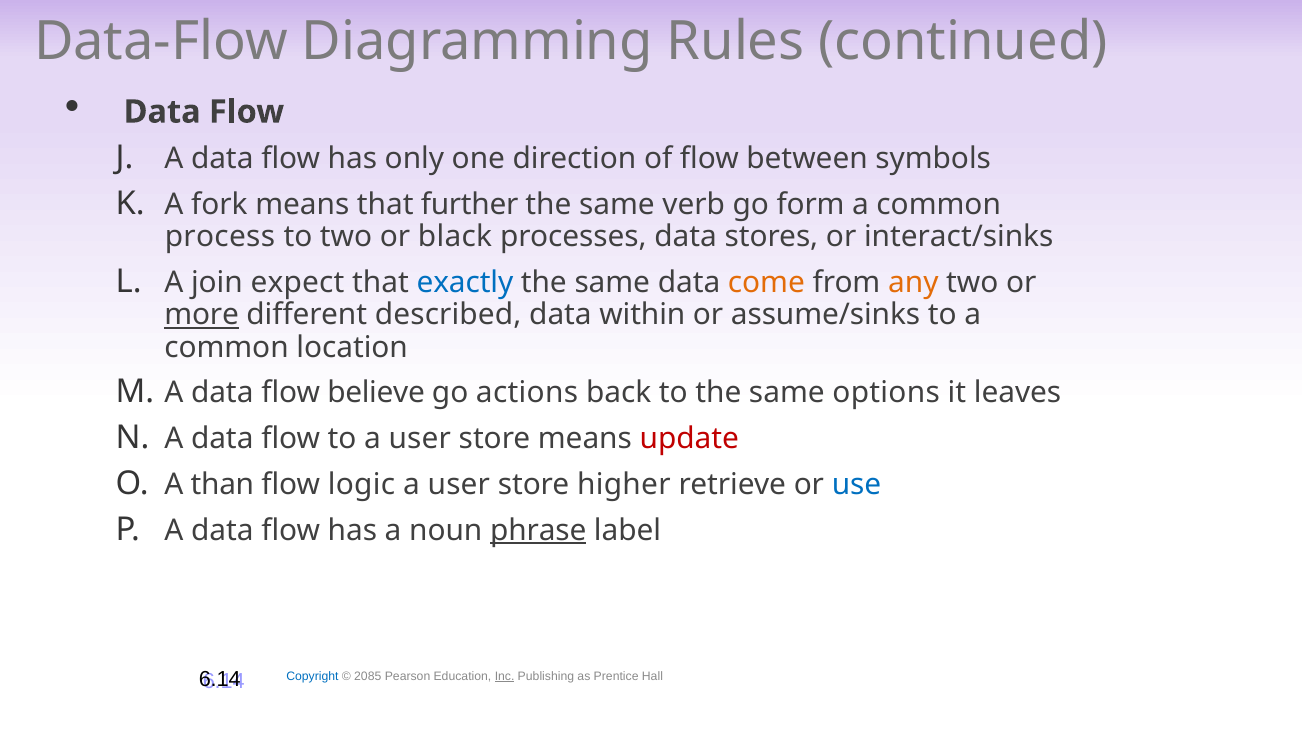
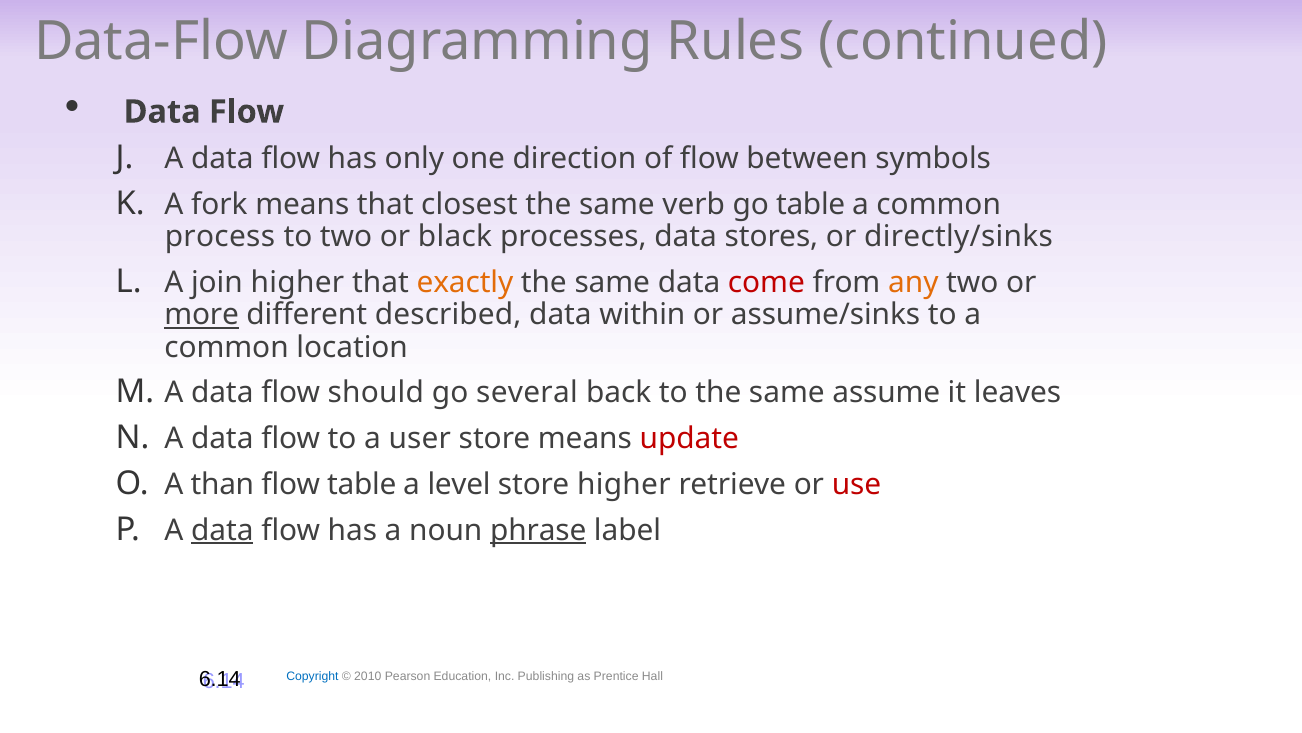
further: further -> closest (469, 205)
go form: form -> table (811, 205)
interact/sinks: interact/sinks -> directly/sinks (959, 237)
join expect: expect -> higher (297, 283)
exactly colour: blue -> orange (465, 283)
come colour: orange -> red (766, 283)
believe: believe -> should (376, 393)
actions: actions -> several (527, 393)
options: options -> assume (886, 393)
flow logic: logic -> table (362, 484)
user: user -> level (459, 484)
use colour: blue -> red (857, 484)
data underline: none -> present (222, 530)
2085: 2085 -> 2010 (368, 676)
Inc underline: present -> none (505, 676)
